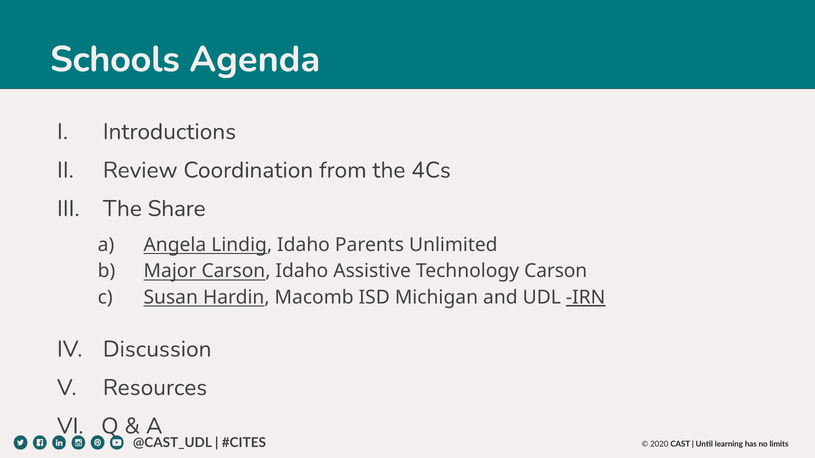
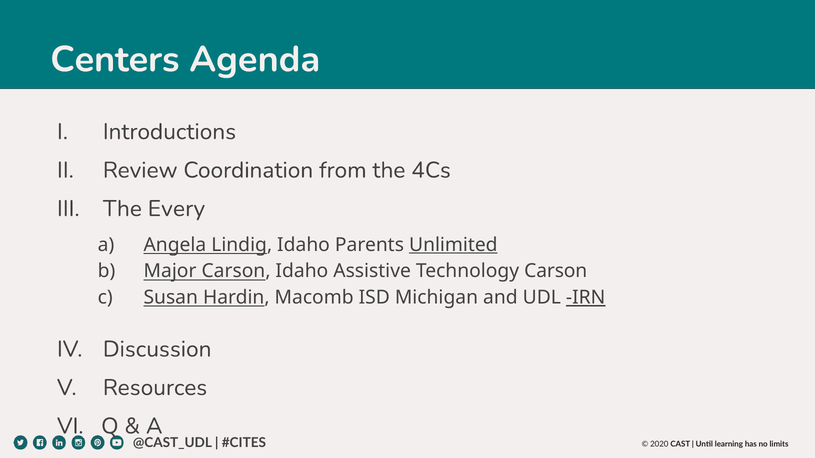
Schools: Schools -> Centers (115, 59)
Share: Share -> Every (176, 209)
Unlimited underline: none -> present (453, 245)
